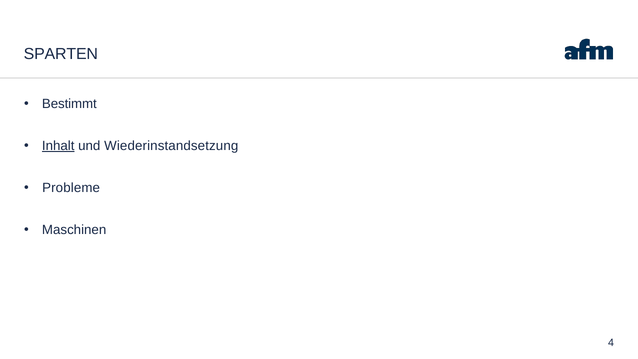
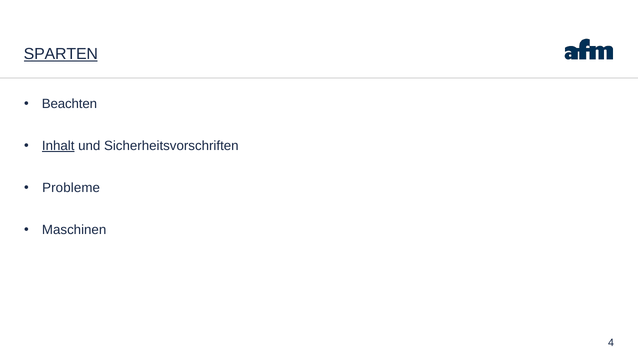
SPARTEN underline: none -> present (61, 54)
Bestimmt: Bestimmt -> Beachten (69, 104)
Wiederinstandsetzung: Wiederinstandsetzung -> Sicherheitsvorschriften (171, 146)
